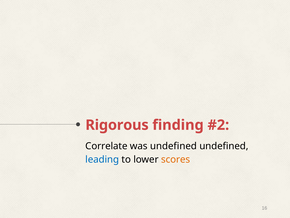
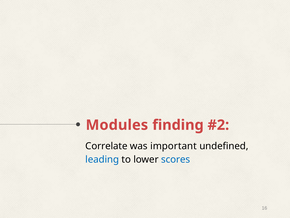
Rigorous: Rigorous -> Modules (117, 125)
was undefined: undefined -> important (173, 146)
scores colour: orange -> blue (176, 159)
